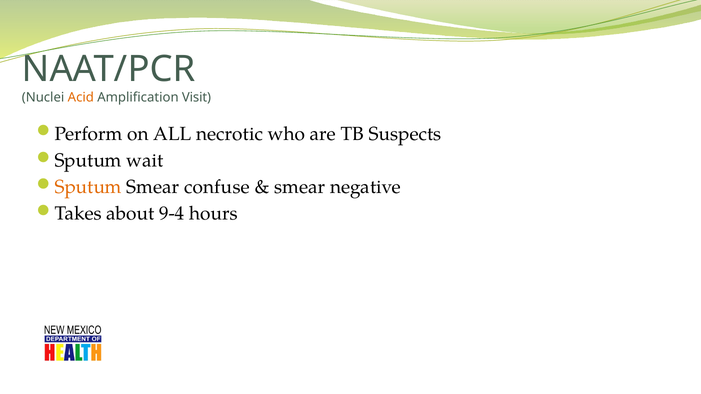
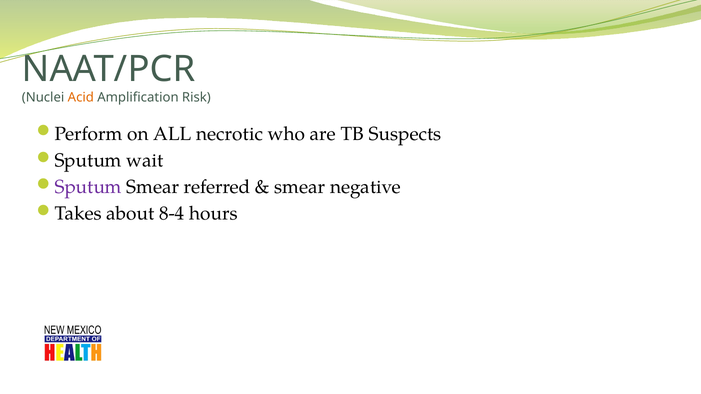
Visit: Visit -> Risk (196, 97)
Sputum colour: orange -> purple (88, 187)
confuse: confuse -> referred (217, 187)
9-4: 9-4 -> 8-4 (172, 214)
